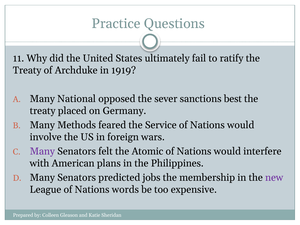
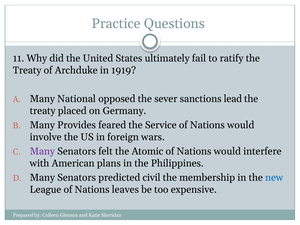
best: best -> lead (233, 99)
Methods: Methods -> Provides (77, 125)
jobs: jobs -> civil (152, 178)
new colour: purple -> blue (274, 178)
words: words -> leaves (125, 190)
